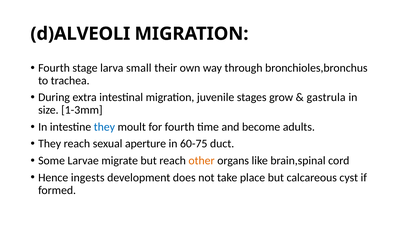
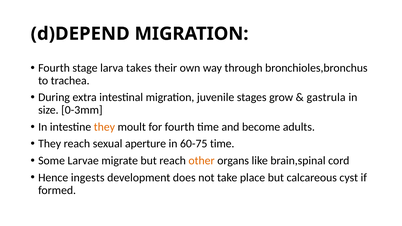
d)ALVEOLI: d)ALVEOLI -> d)DEPEND (80, 34)
small: small -> takes (139, 68)
1-3mm: 1-3mm -> 0-3mm (82, 110)
they colour: blue -> orange (104, 127)
60-75 duct: duct -> time (222, 144)
